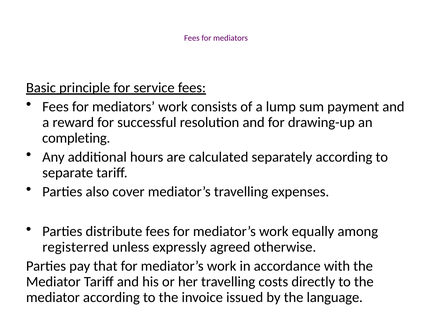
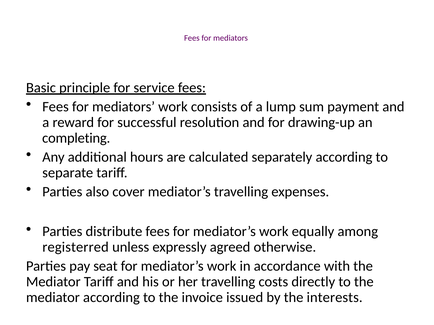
that: that -> seat (105, 267)
language: language -> interests (335, 298)
